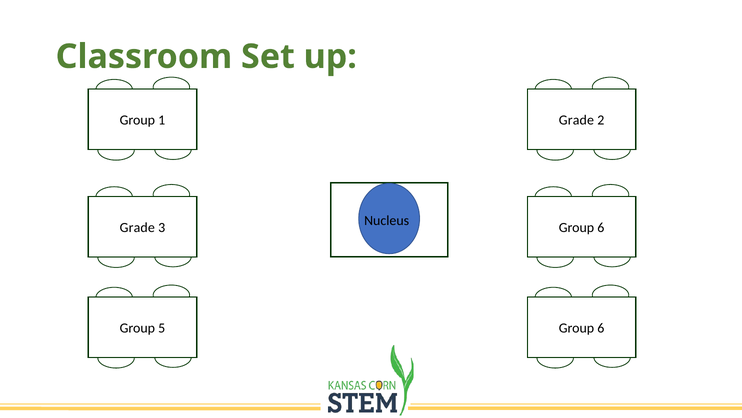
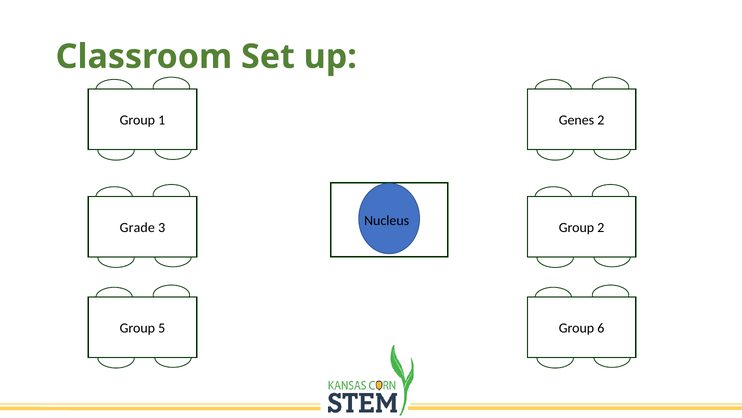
1 Grade: Grade -> Genes (576, 120)
3 Group 6: 6 -> 2 (601, 227)
